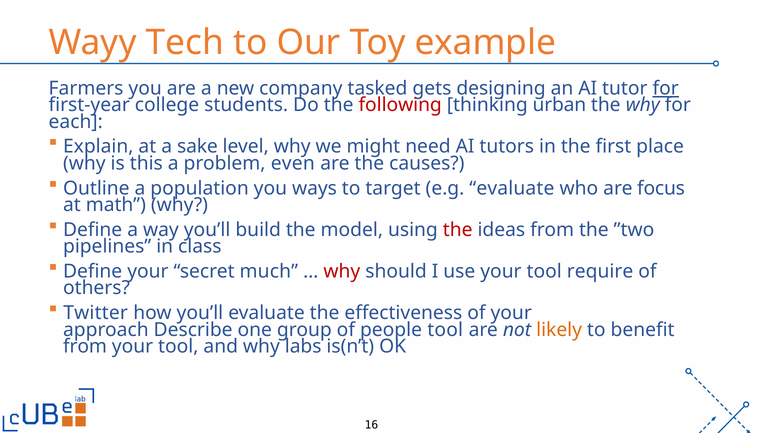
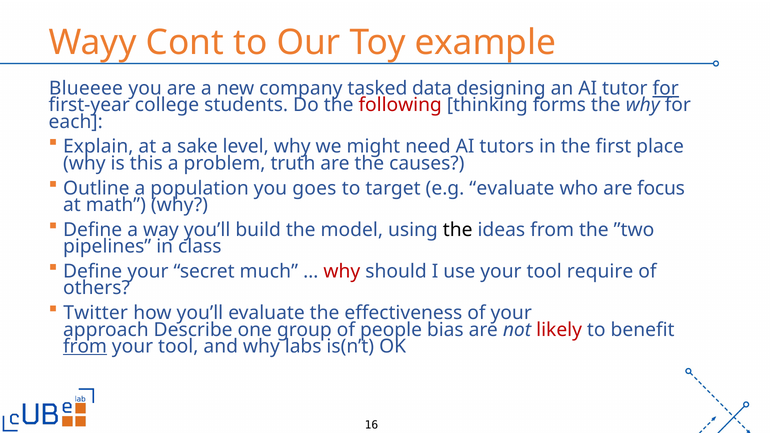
Tech: Tech -> Cont (185, 43)
Farmers: Farmers -> Blueeee (86, 88)
gets: gets -> data (432, 88)
urban: urban -> forms (559, 105)
even: even -> truth (293, 163)
ways: ways -> goes (314, 188)
the colour: red -> black (458, 230)
people tool: tool -> bias (445, 330)
likely colour: orange -> red (559, 330)
from underline: none -> present (85, 346)
